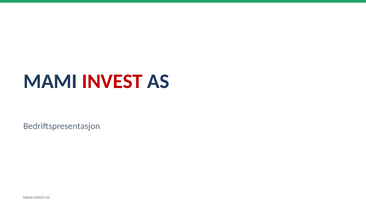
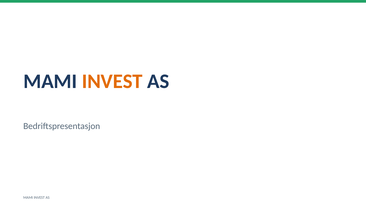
INVEST colour: red -> orange (112, 81)
